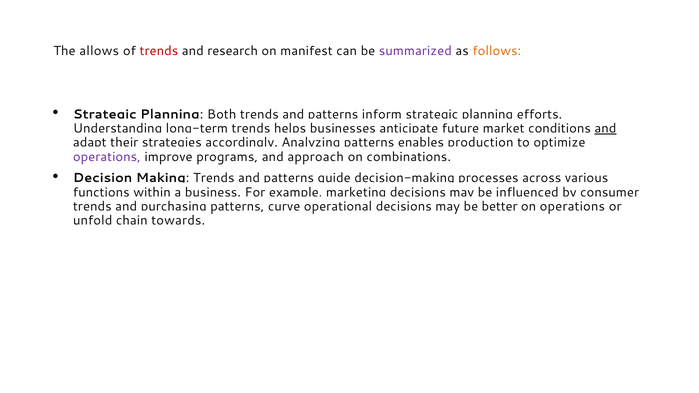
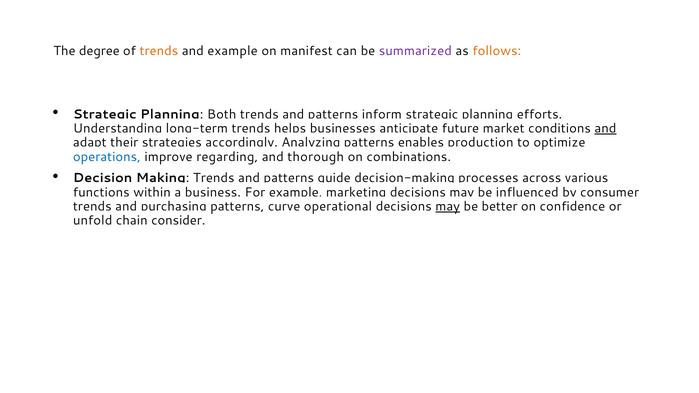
allows: allows -> degree (99, 51)
trends colour: red -> orange (159, 51)
and research: research -> example (233, 51)
operations colour: purple -> blue (107, 157)
programs: programs -> regarding (227, 157)
approach: approach -> thorough (316, 157)
may underline: none -> present (448, 207)
on operations: operations -> confidence (573, 207)
towards: towards -> consider (178, 221)
